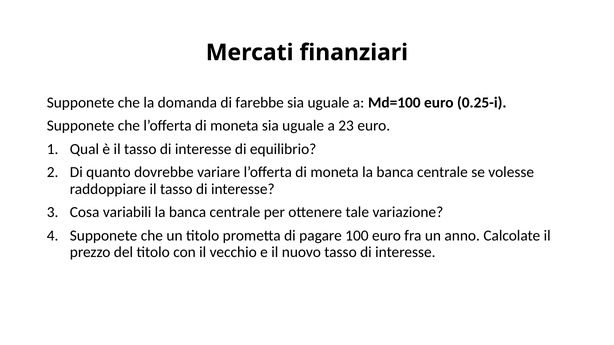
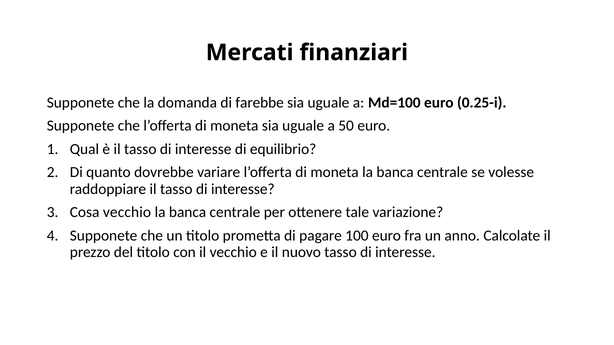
23: 23 -> 50 (346, 126)
Cosa variabili: variabili -> vecchio (127, 213)
